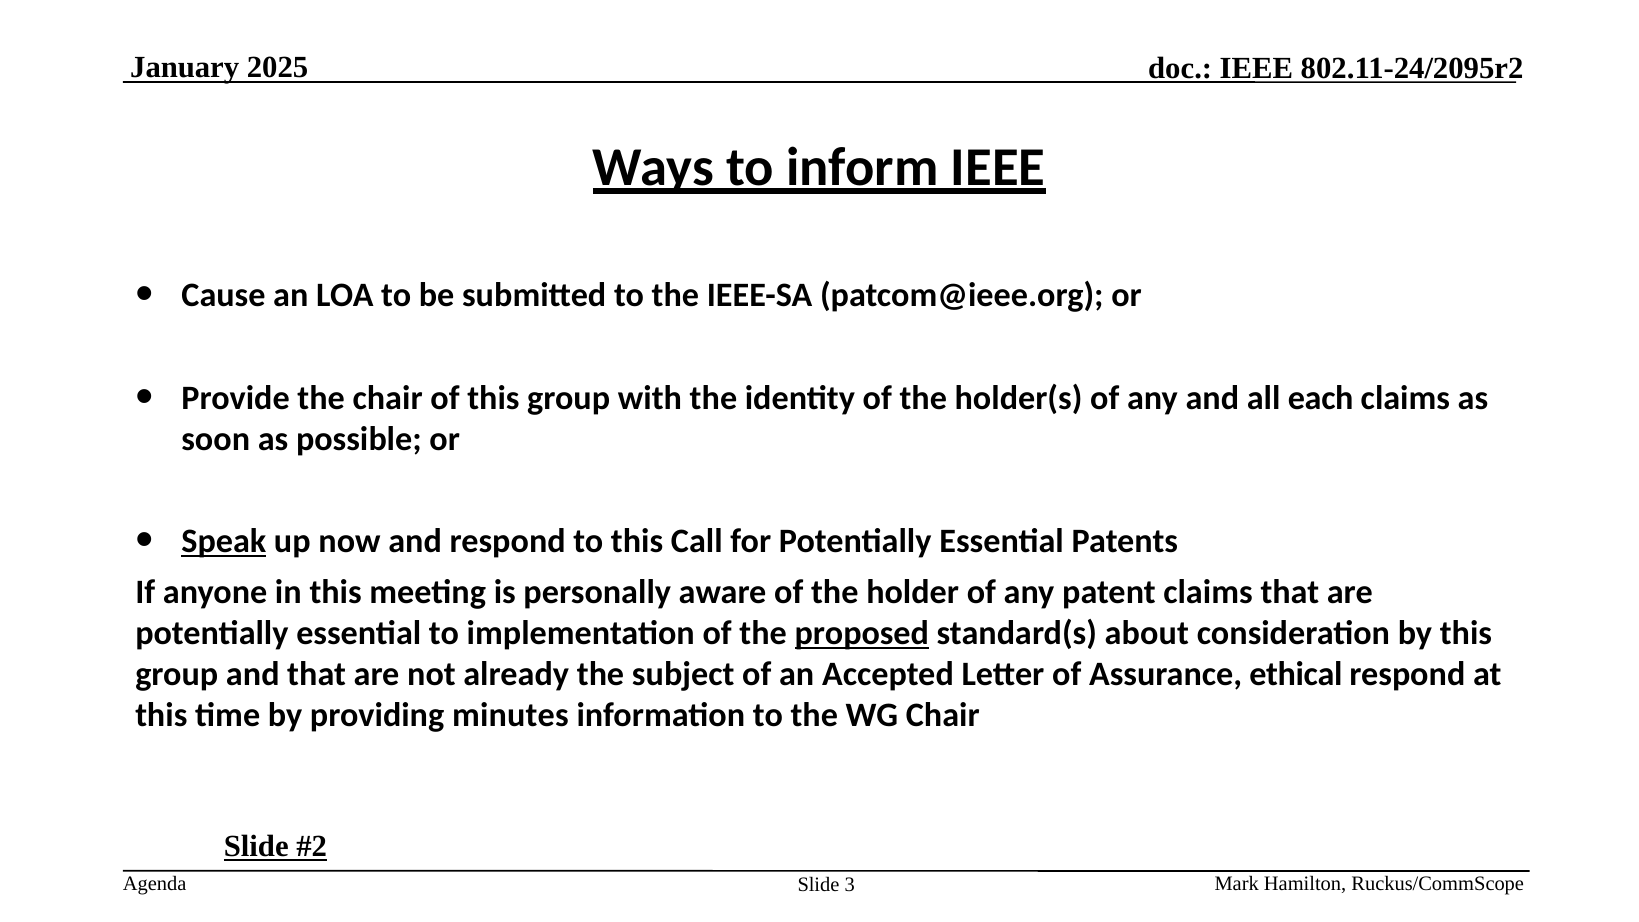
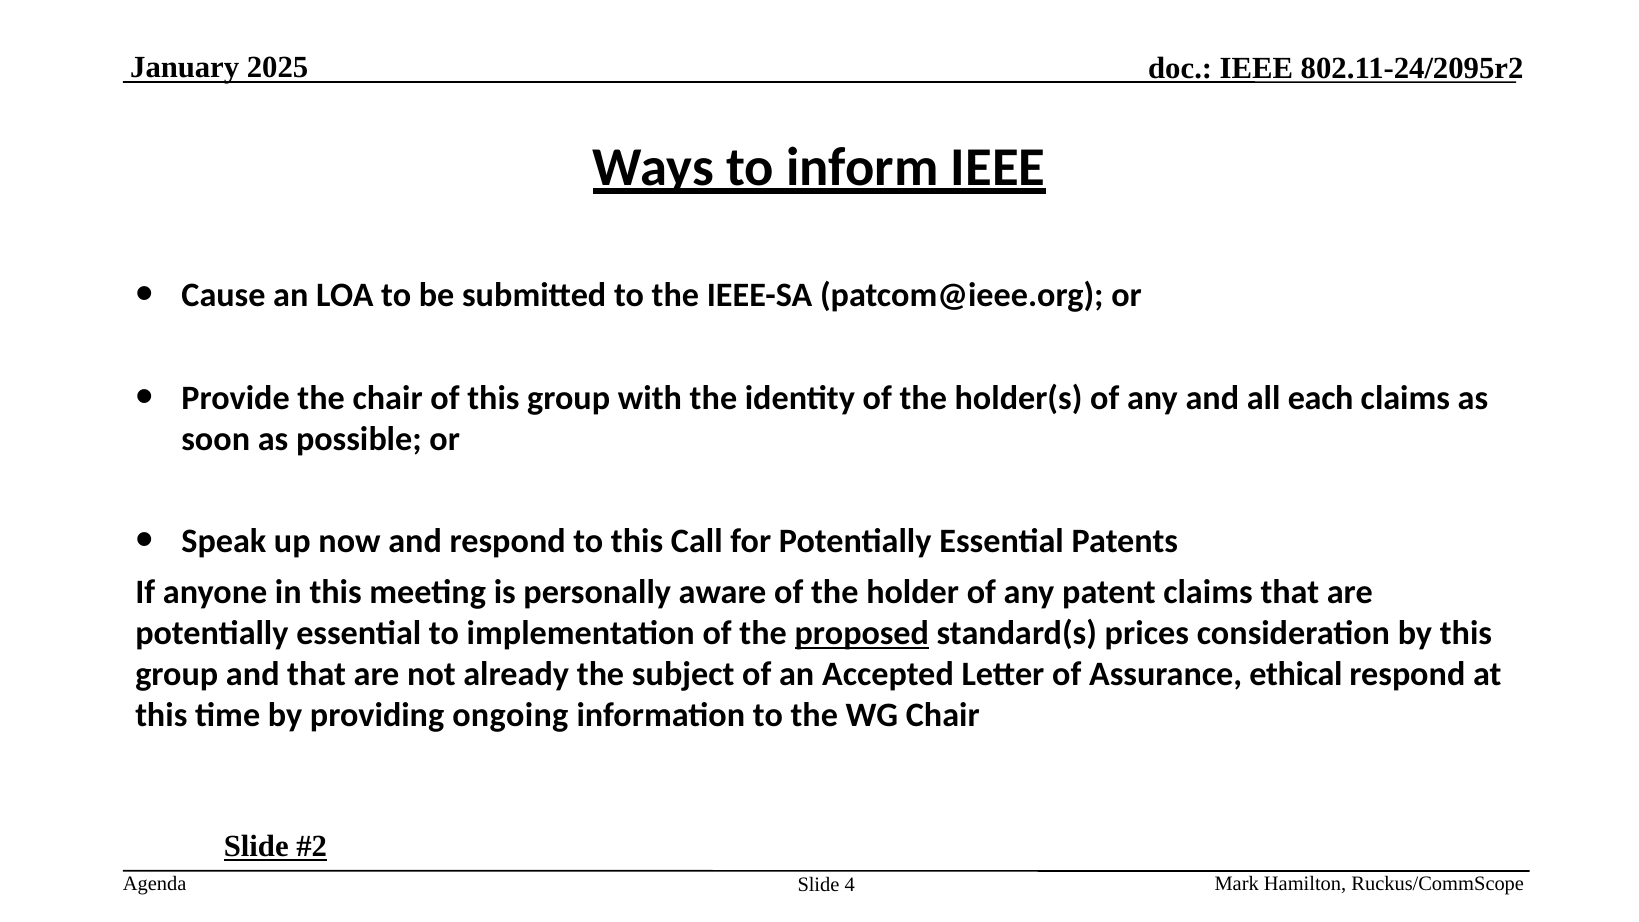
Speak underline: present -> none (224, 541)
about: about -> prices (1147, 634)
minutes: minutes -> ongoing (510, 716)
3: 3 -> 4 (850, 884)
